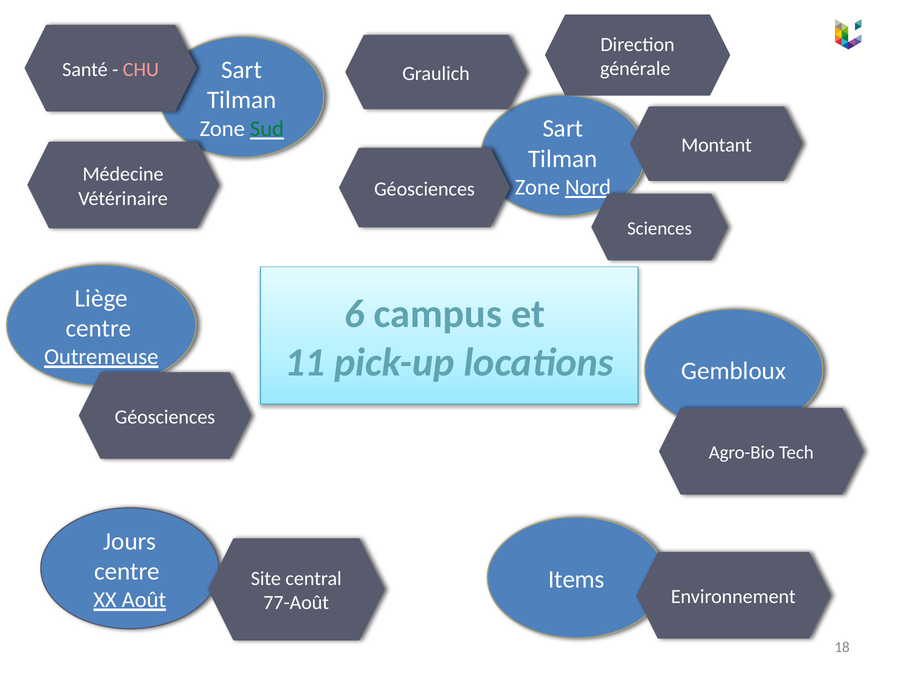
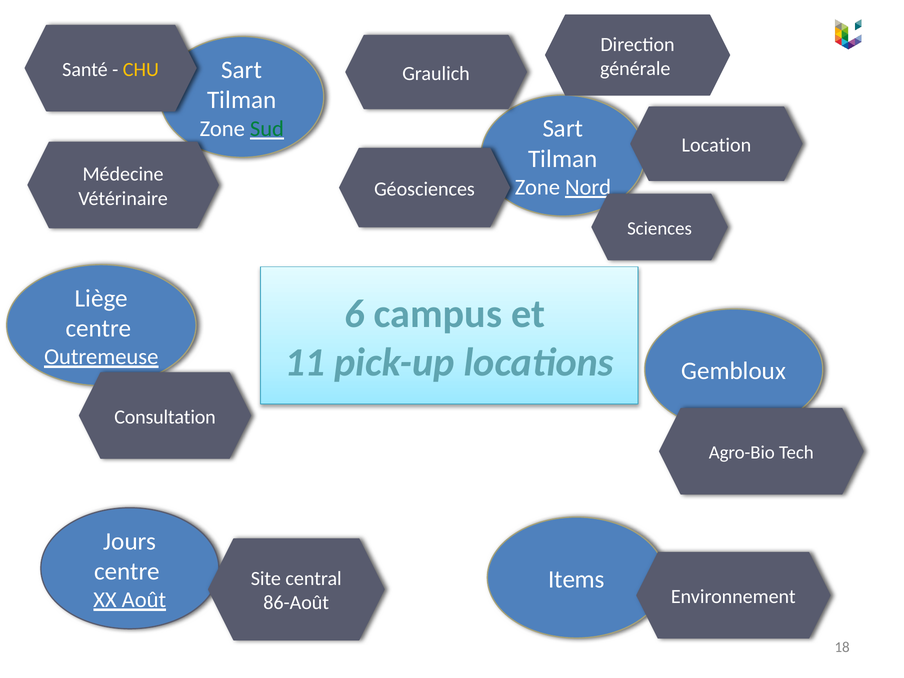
CHU colour: pink -> yellow (141, 69)
Montant: Montant -> Location (716, 145)
Géosciences: Géosciences -> Consultation (165, 417)
77-Août: 77-Août -> 86-Août (296, 603)
